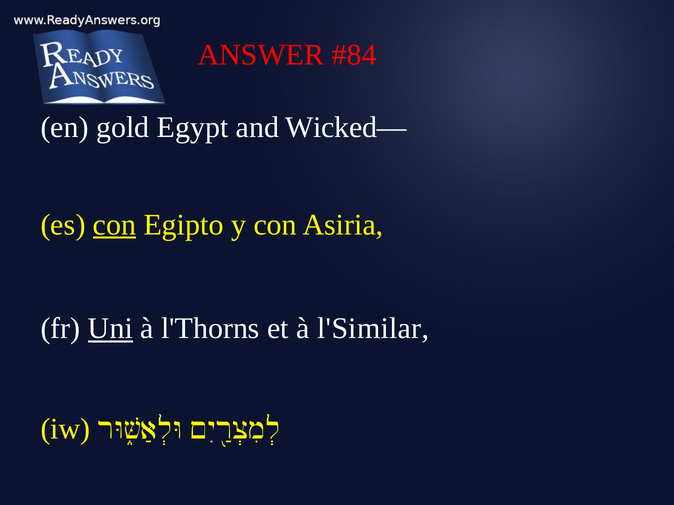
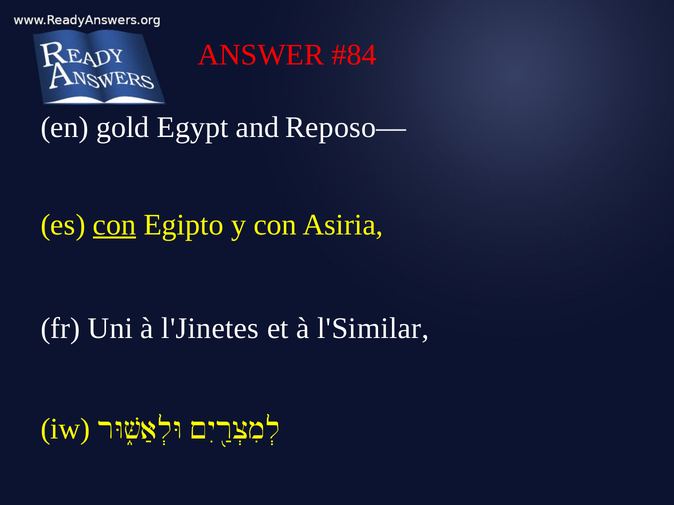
Wicked—: Wicked— -> Reposo— (346, 127)
Uni underline: present -> none (110, 329)
l'Thorns: l'Thorns -> l'Jinetes (210, 329)
